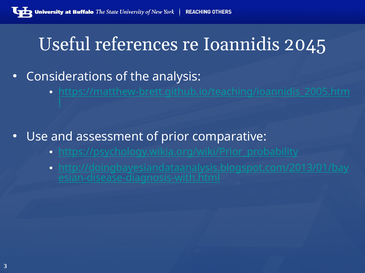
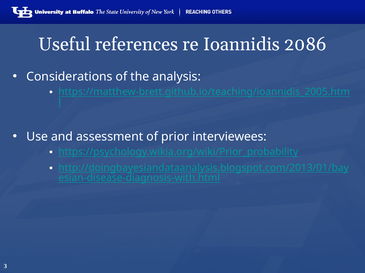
2045: 2045 -> 2086 (305, 44)
comparative: comparative -> interviewees (229, 137)
